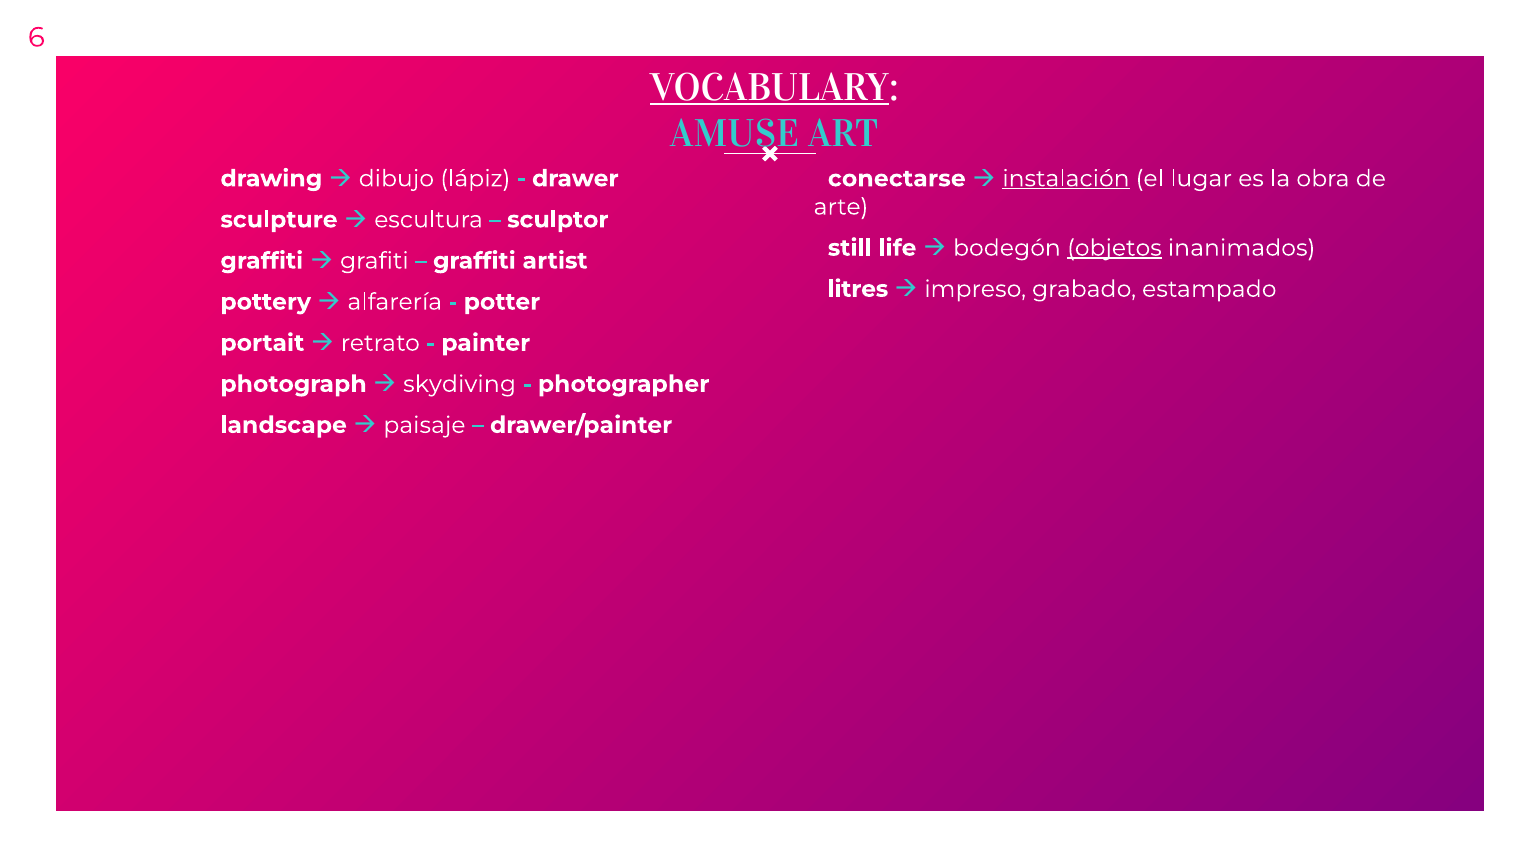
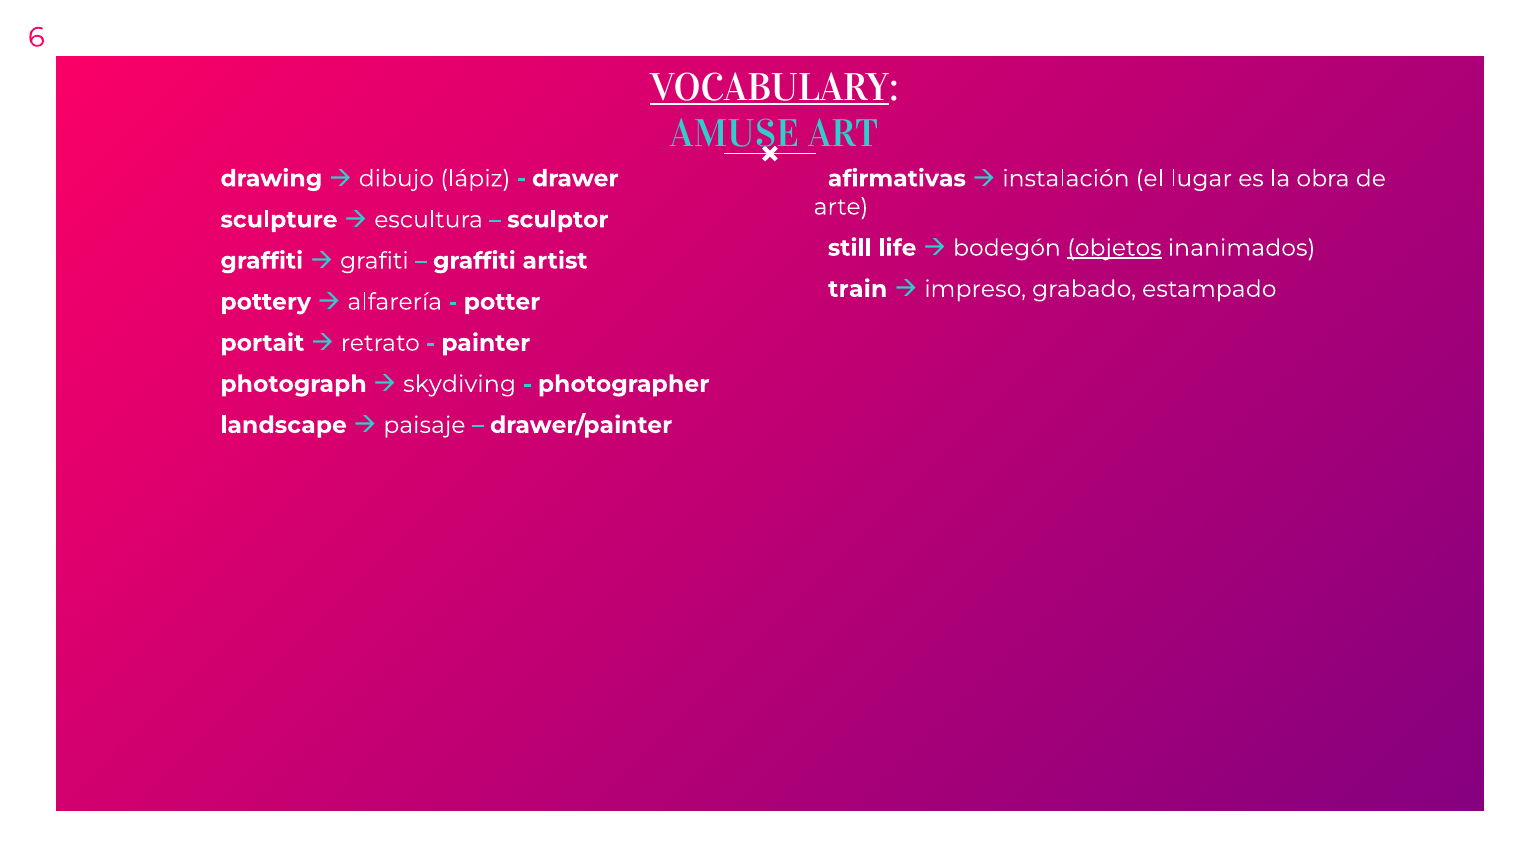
conectarse: conectarse -> afirmativas (897, 179)
instalación underline: present -> none (1066, 179)
litres: litres -> train (858, 289)
